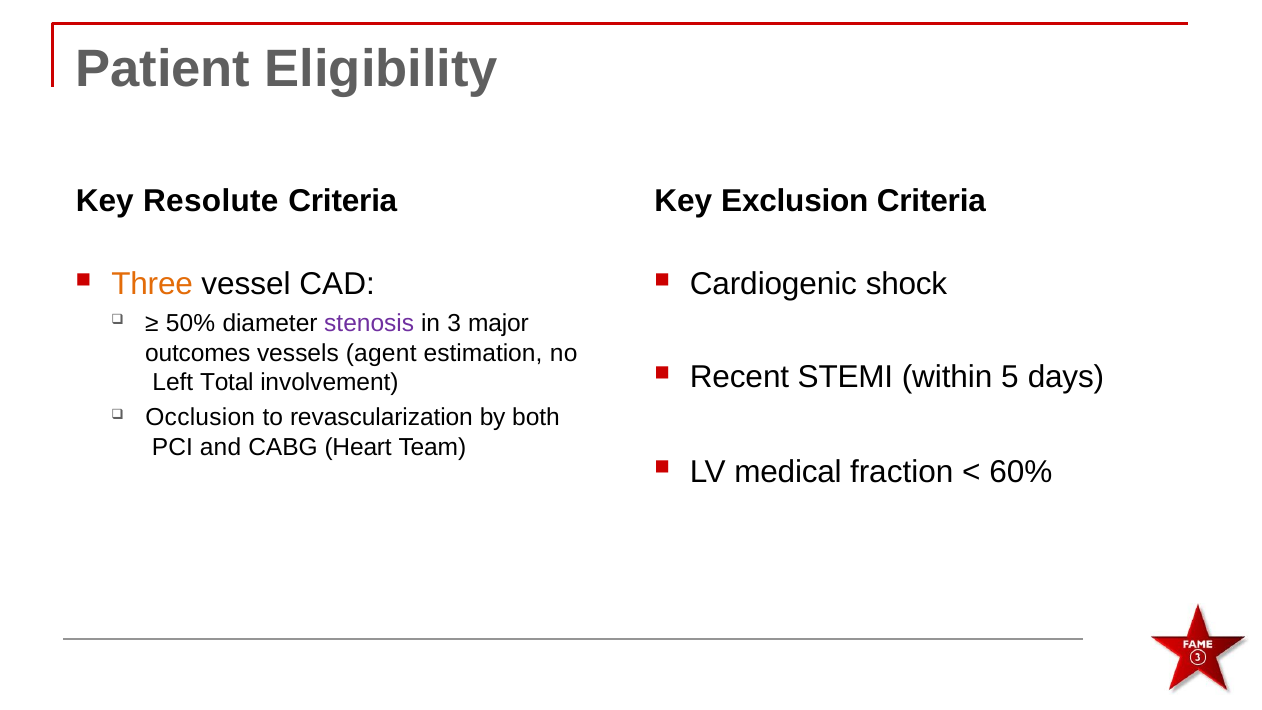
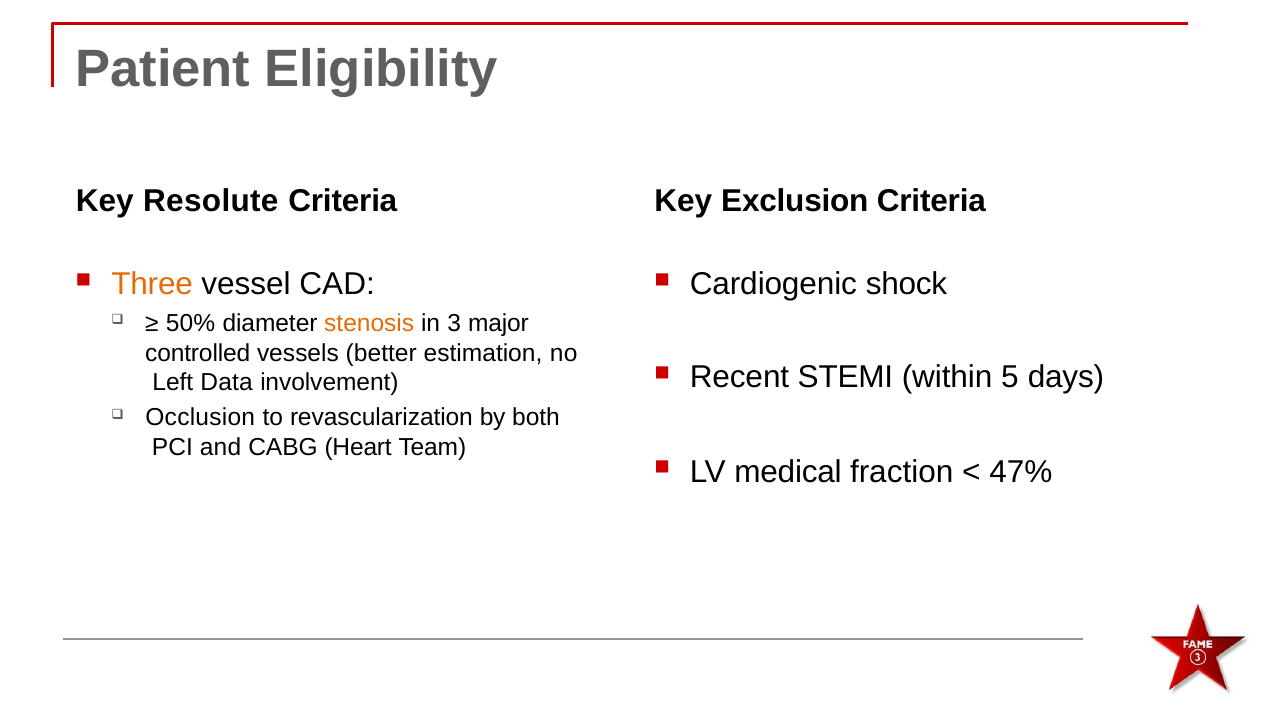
stenosis colour: purple -> orange (369, 323)
outcomes: outcomes -> controlled (198, 353)
agent: agent -> better (381, 353)
Total: Total -> Data (227, 382)
60%: 60% -> 47% (1021, 472)
